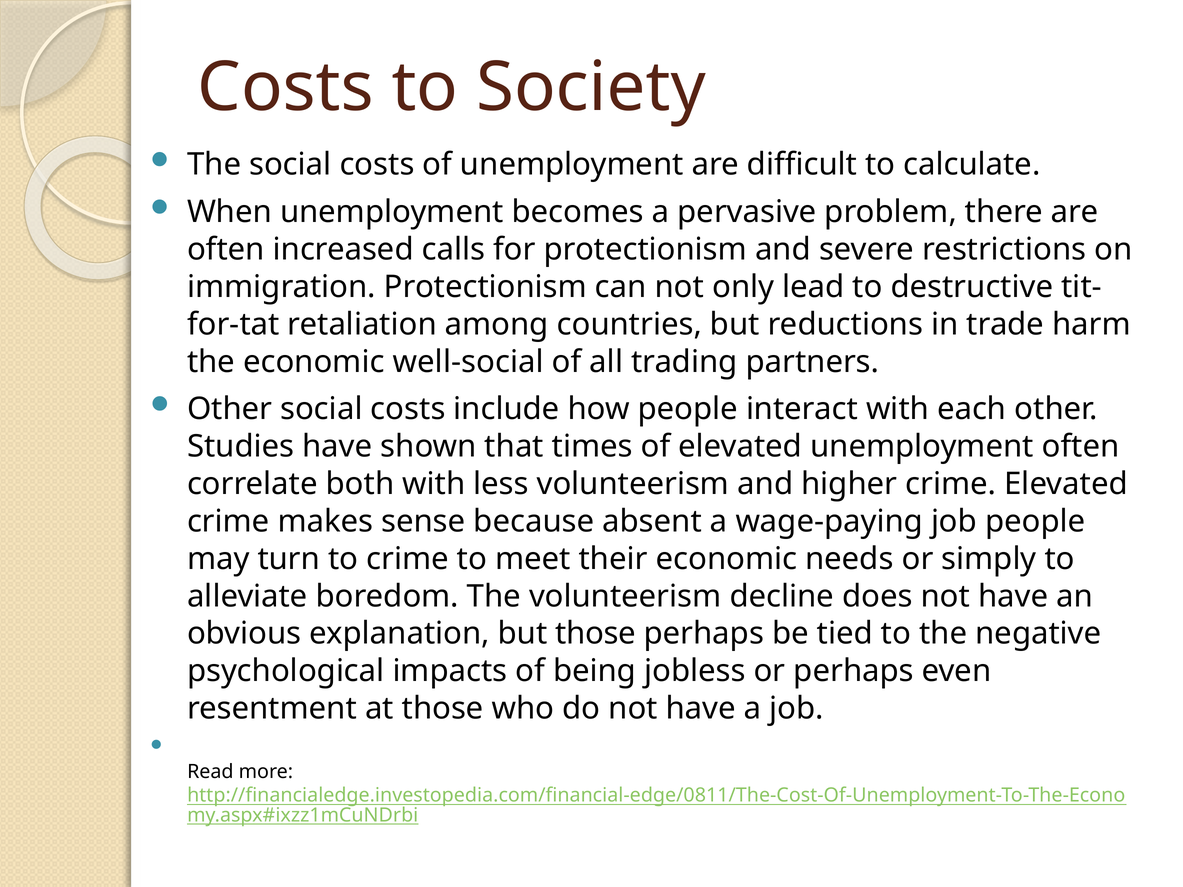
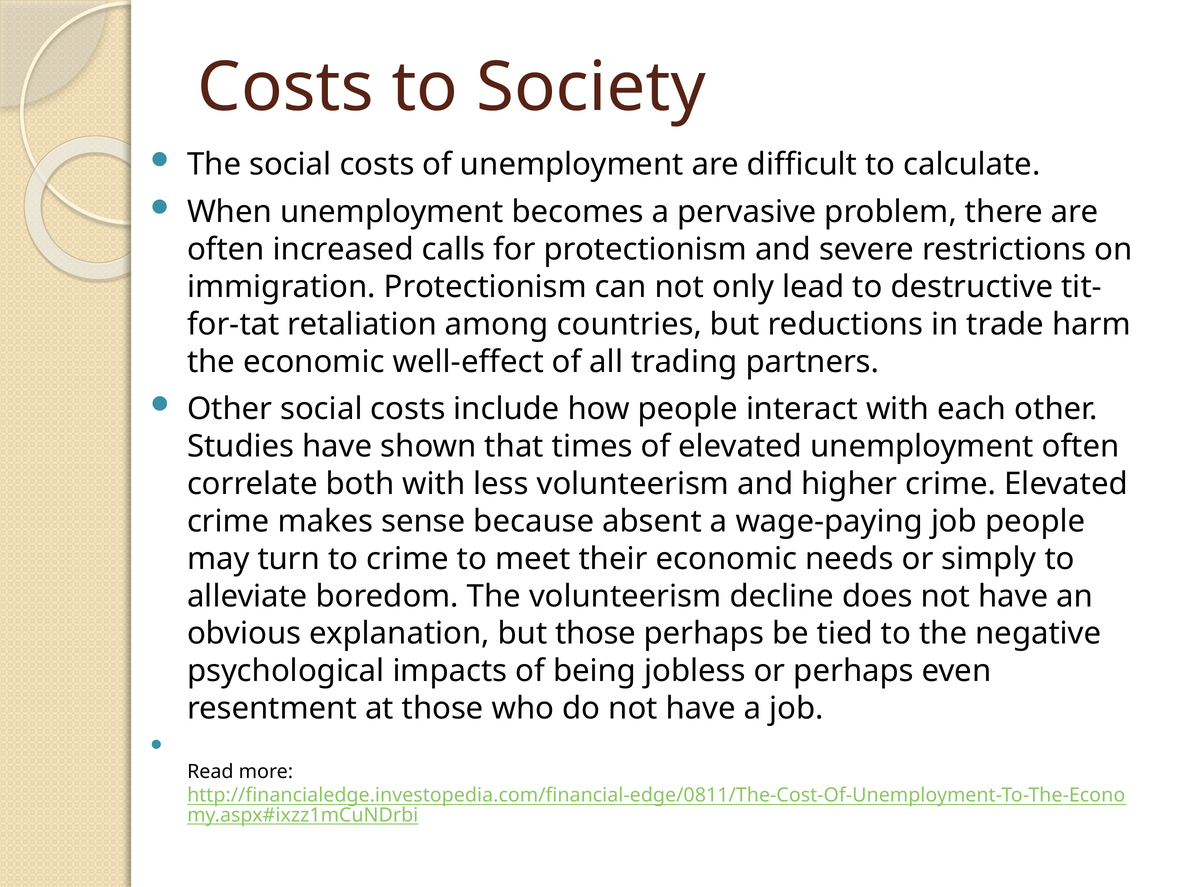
well-social: well-social -> well-effect (468, 362)
